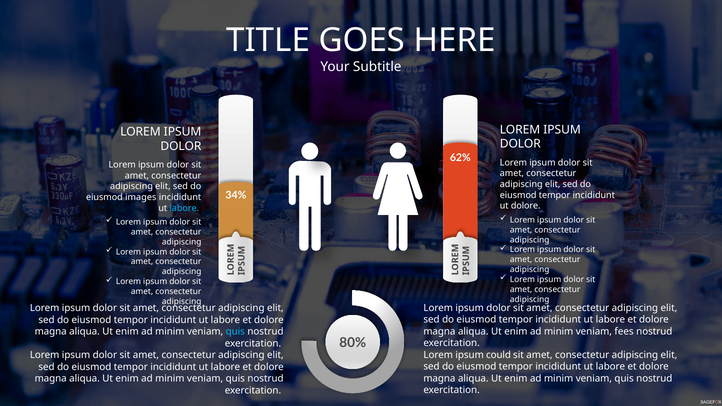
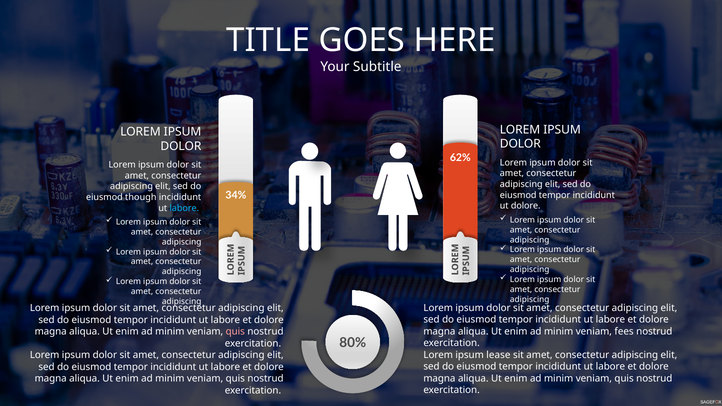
images: images -> though (141, 197)
quis colour: light blue -> pink (235, 332)
could: could -> lease (498, 355)
